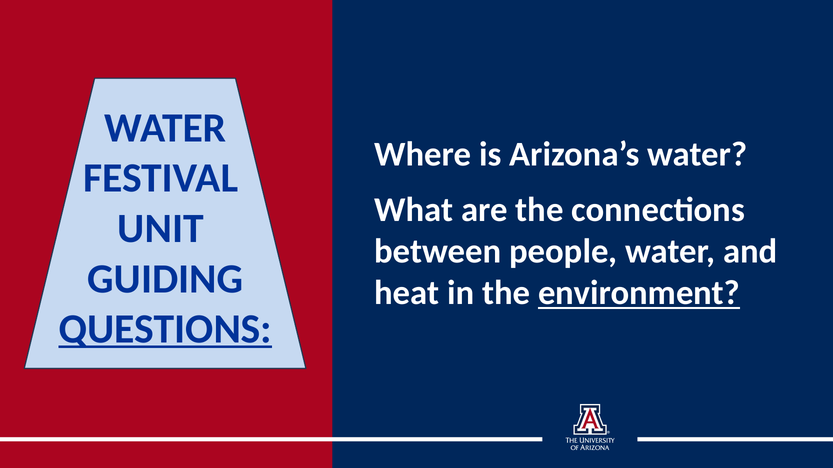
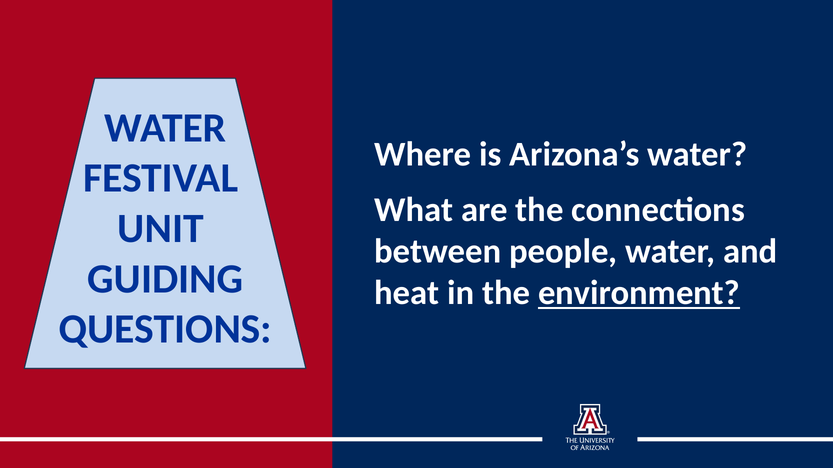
QUESTIONS underline: present -> none (165, 329)
